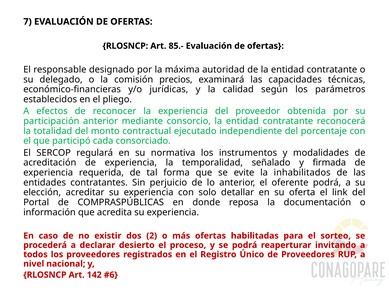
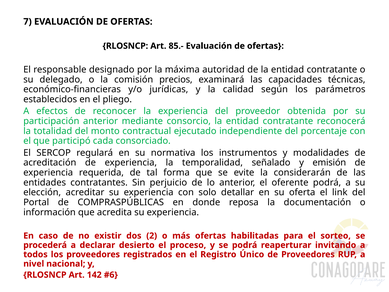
firmada: firmada -> emisión (329, 163)
inhabilitados: inhabilitados -> considerarán (302, 172)
